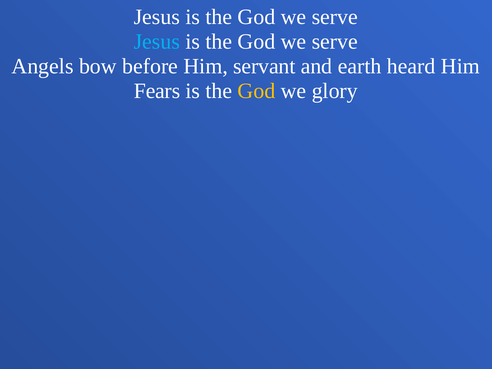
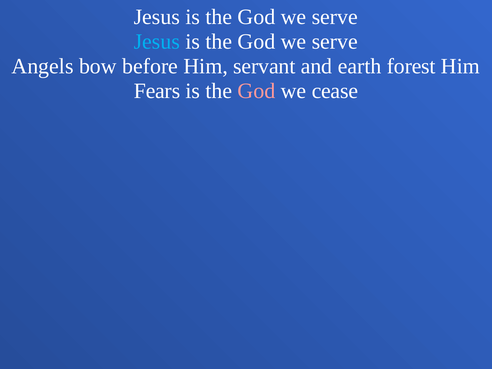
heard: heard -> forest (411, 66)
God colour: yellow -> pink (256, 91)
glory: glory -> cease (335, 91)
